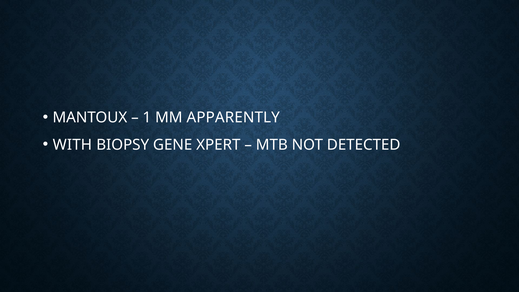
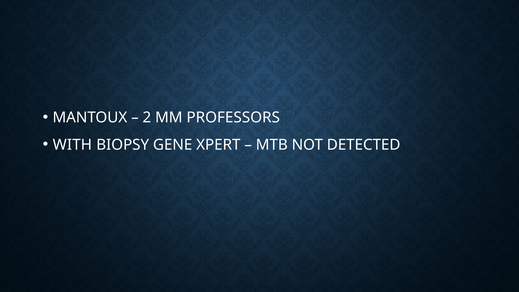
1: 1 -> 2 (147, 118)
APPARENTLY: APPARENTLY -> PROFESSORS (233, 118)
